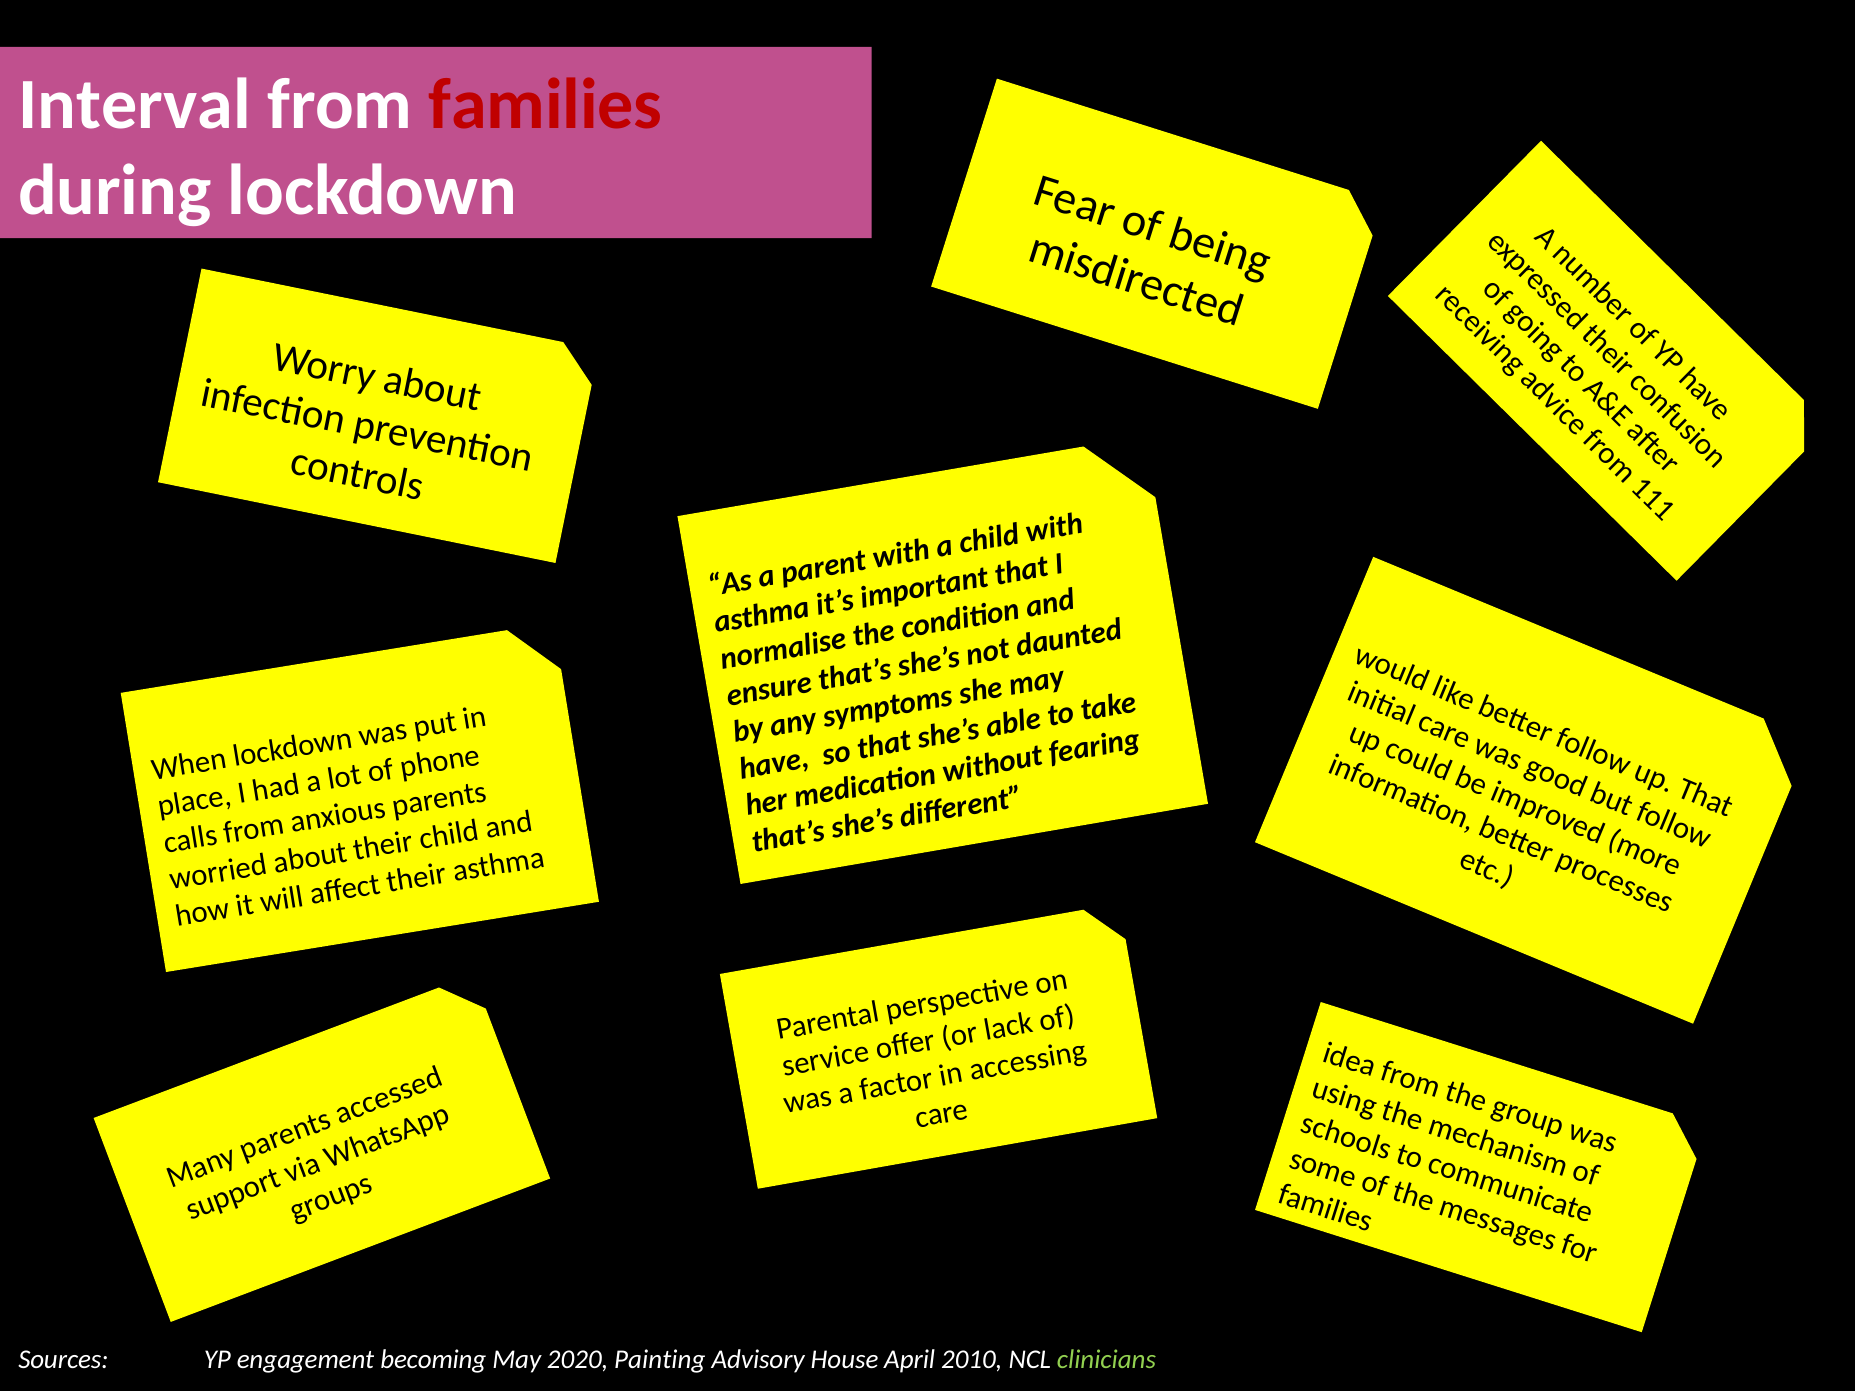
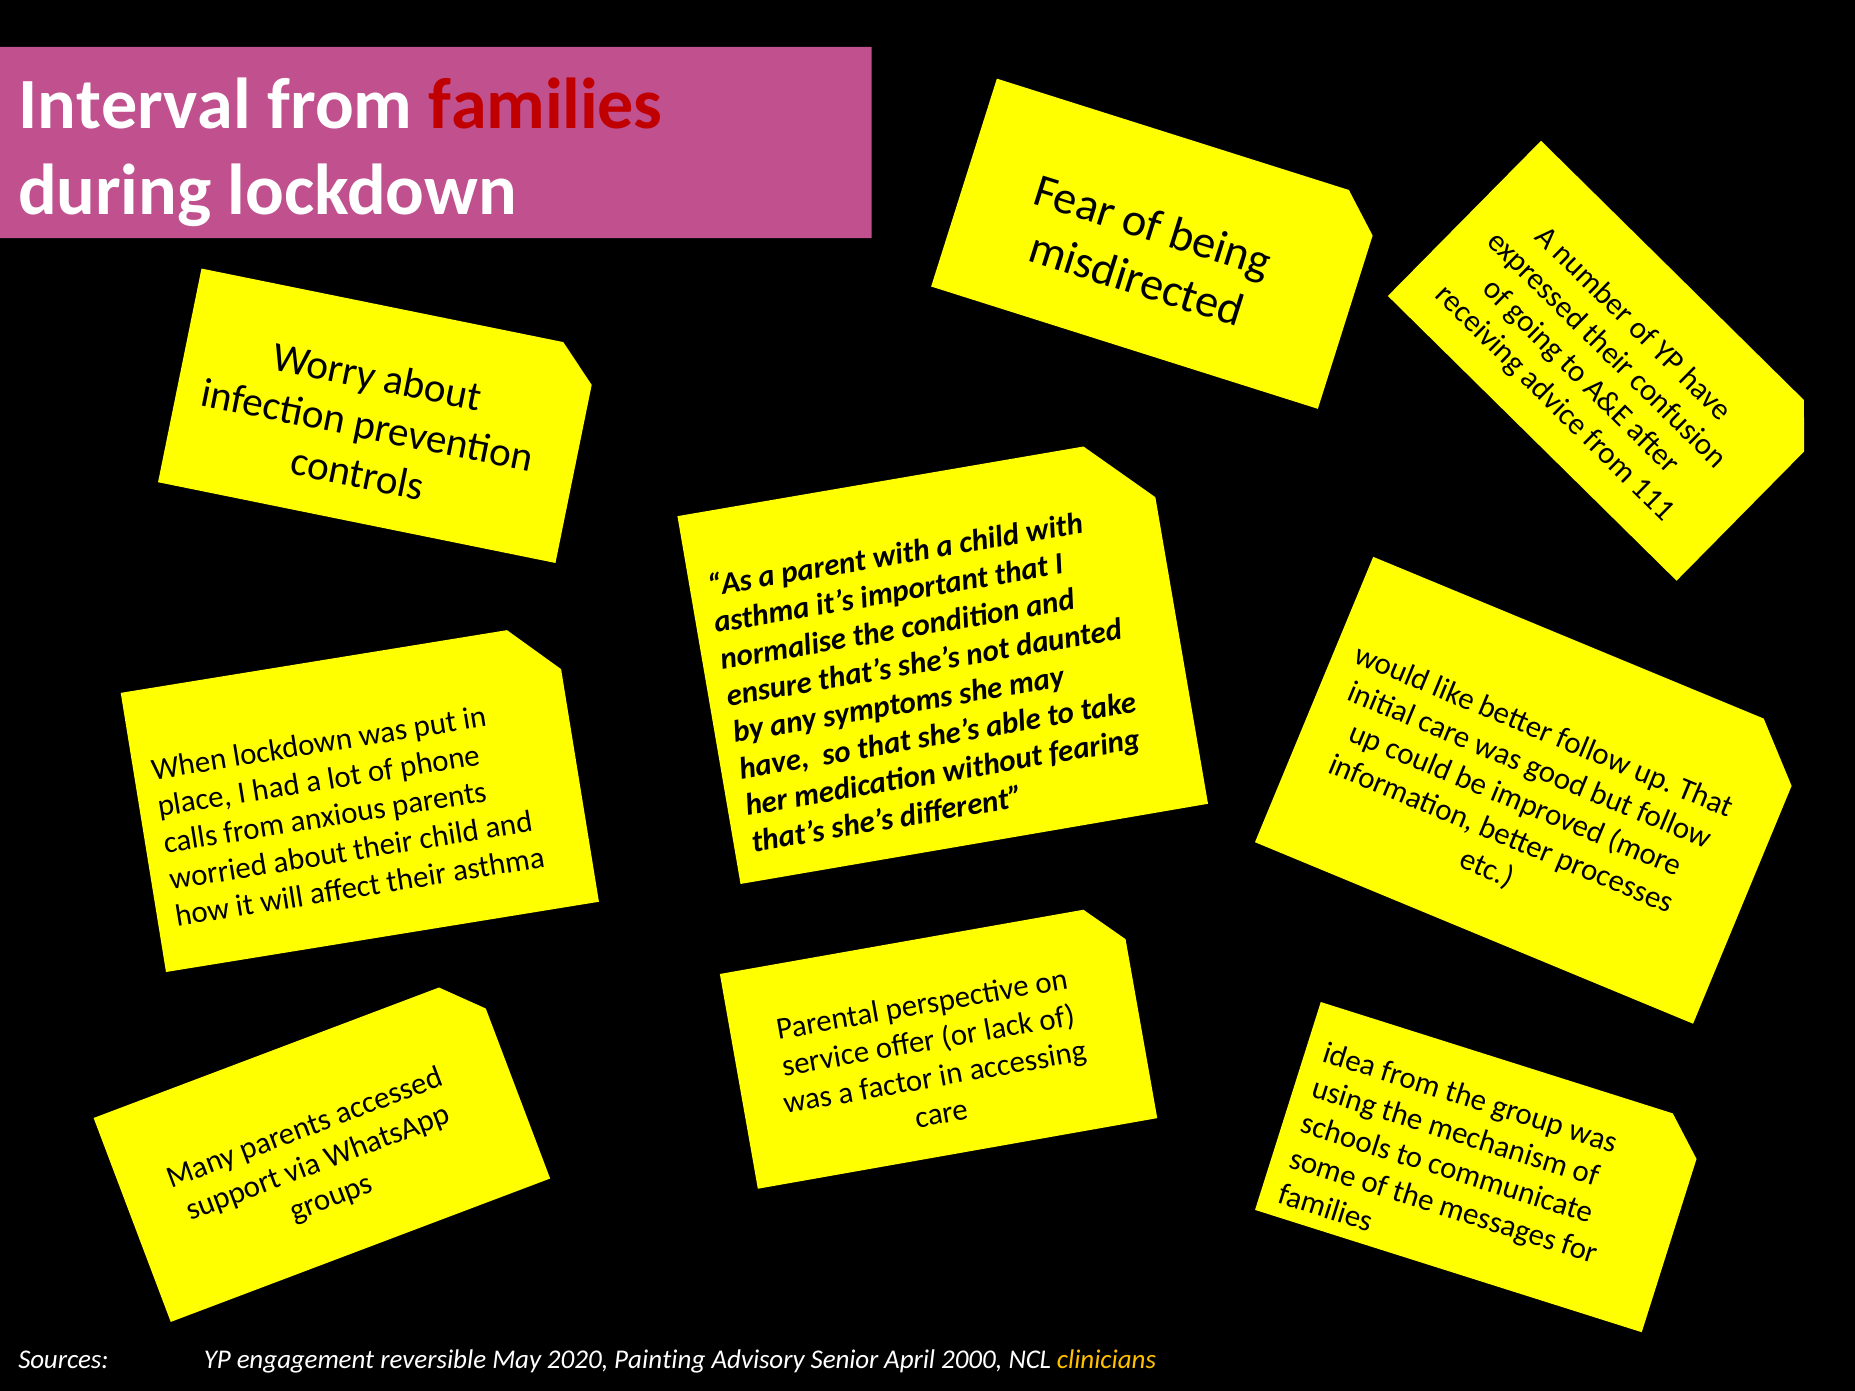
becoming: becoming -> reversible (433, 1360)
House: House -> Senior (845, 1360)
2010: 2010 -> 2000 (972, 1360)
clinicians colour: light green -> yellow (1106, 1360)
